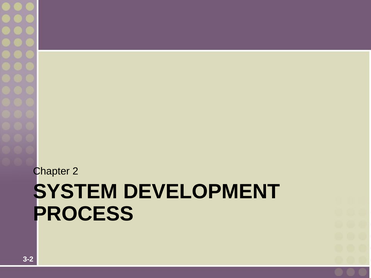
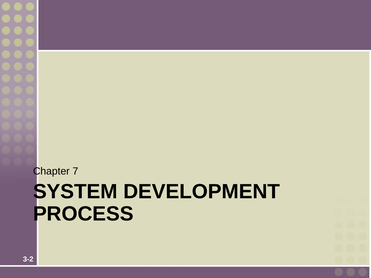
2: 2 -> 7 (75, 171)
